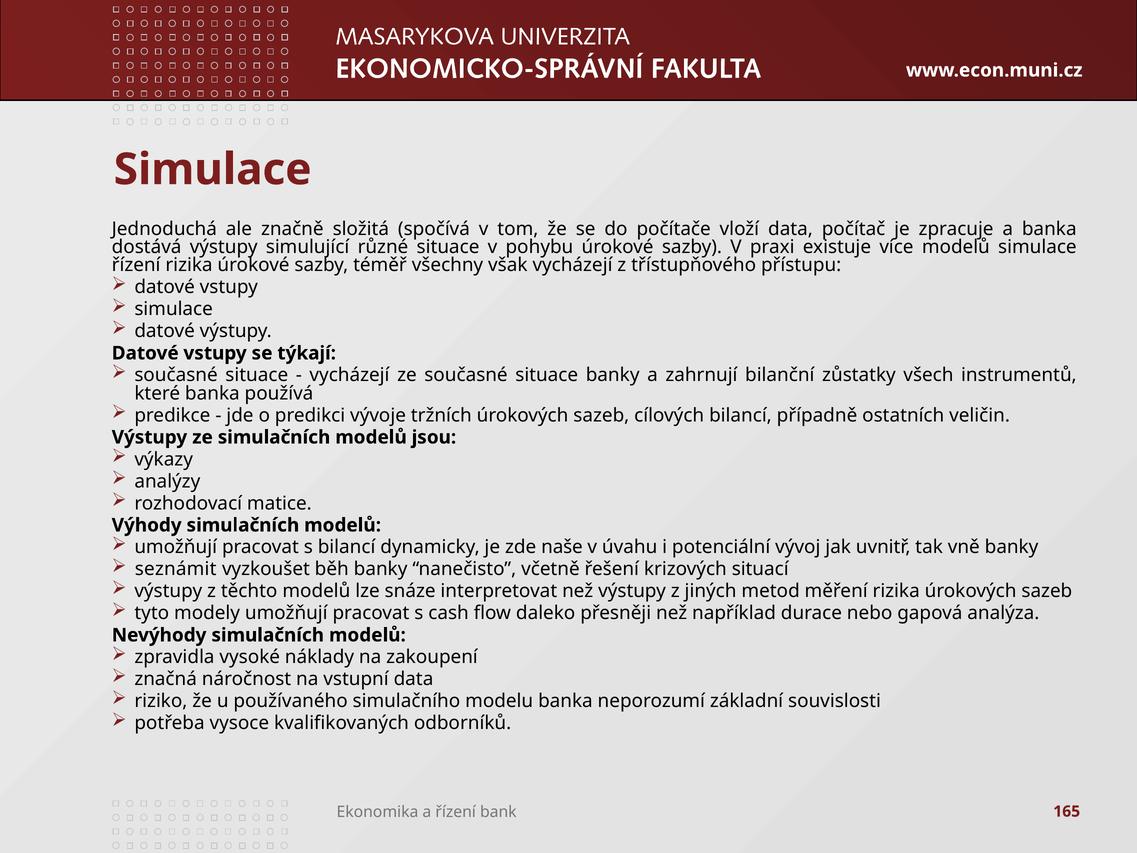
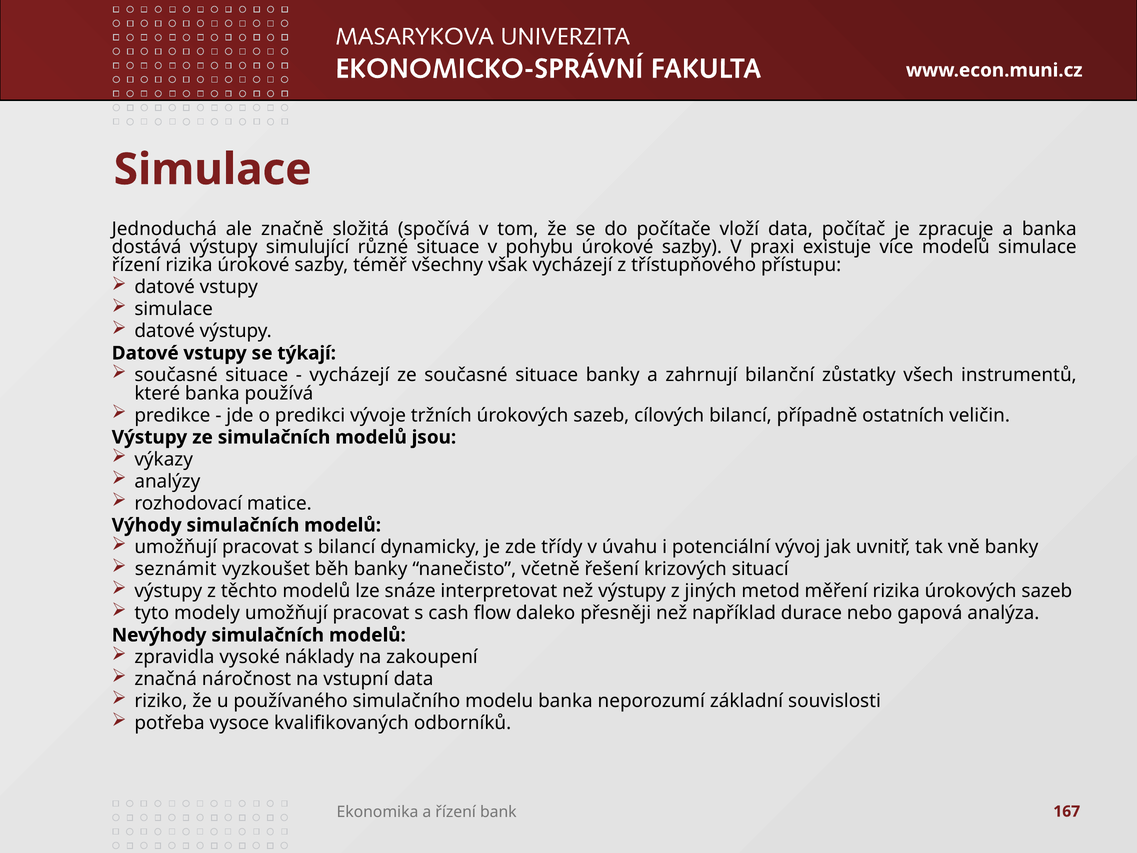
naše: naše -> třídy (562, 547)
165: 165 -> 167 (1067, 811)
